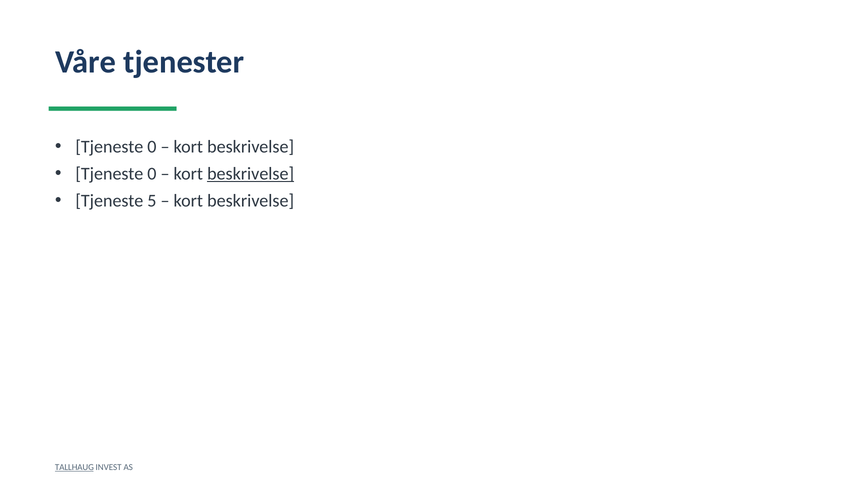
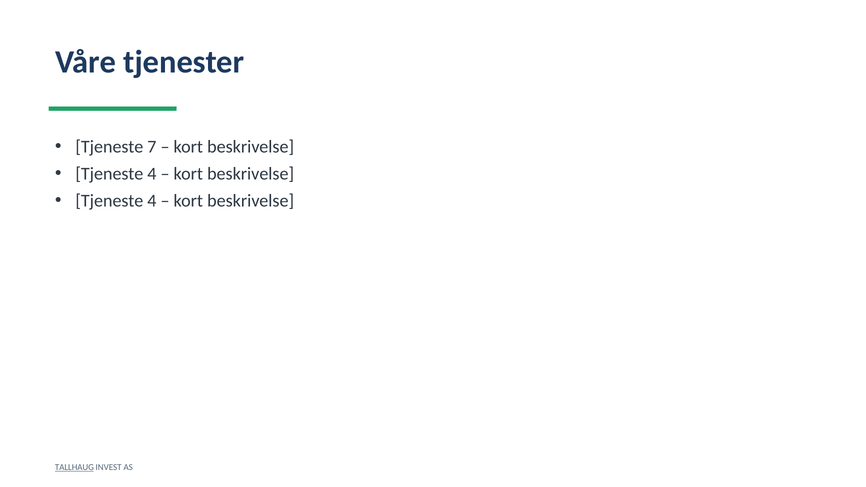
0: 0 -> 7 (152, 147)
0: 0 -> 4 (152, 174)
beskrivelse underline: present -> none (251, 174)
5: 5 -> 4 (152, 201)
